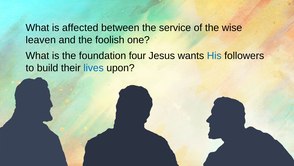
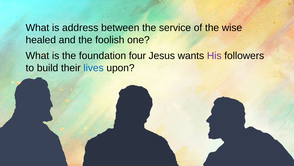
affected: affected -> address (80, 28)
leaven: leaven -> healed (41, 40)
His colour: blue -> purple (214, 56)
